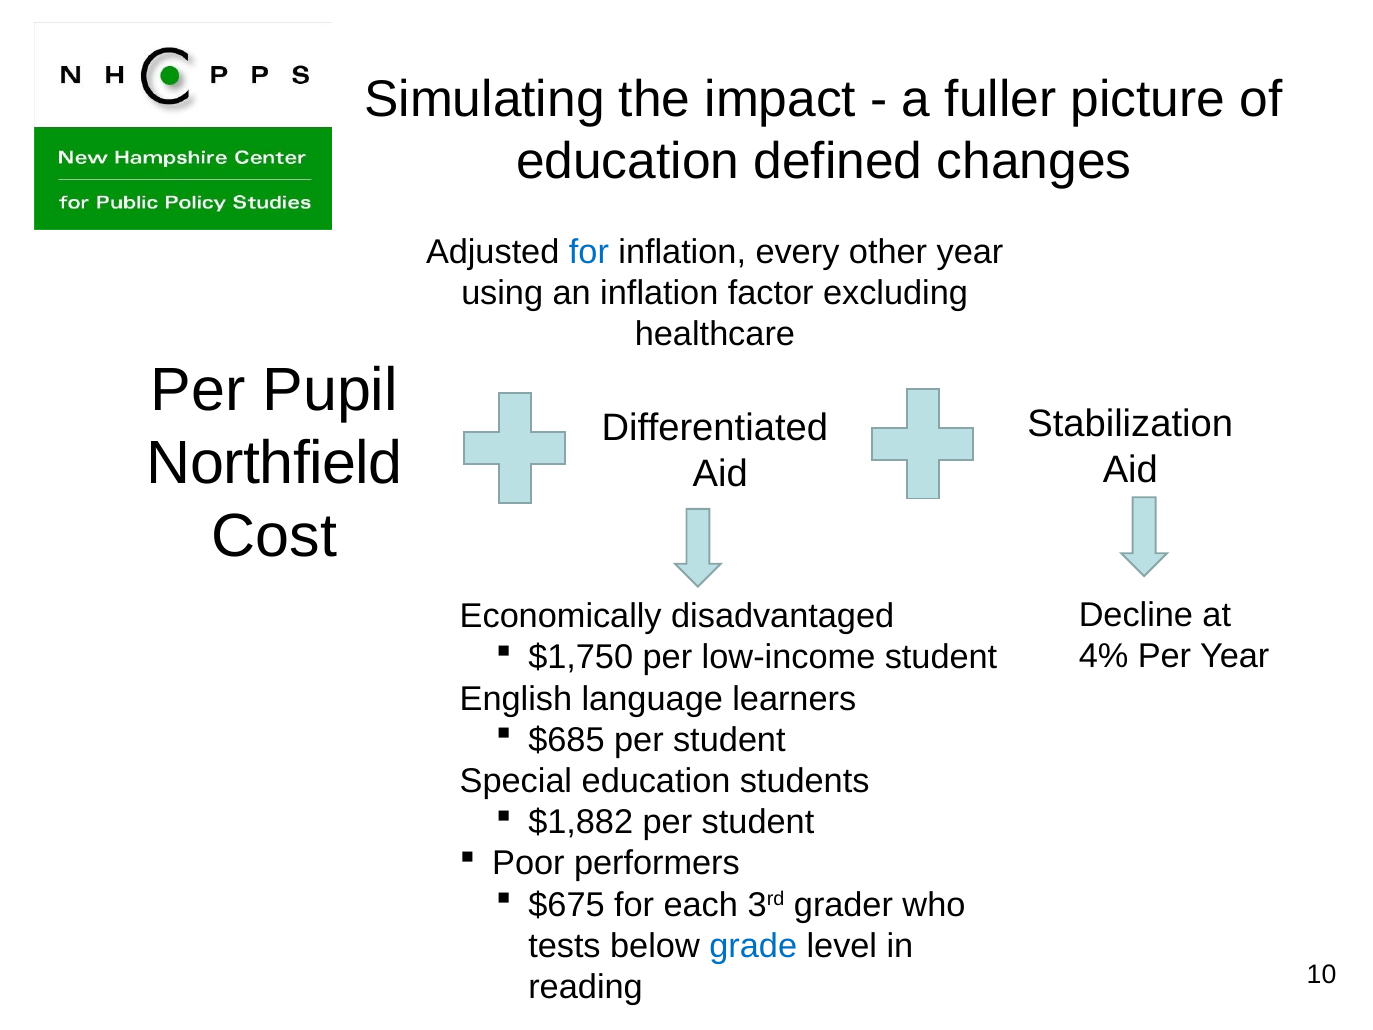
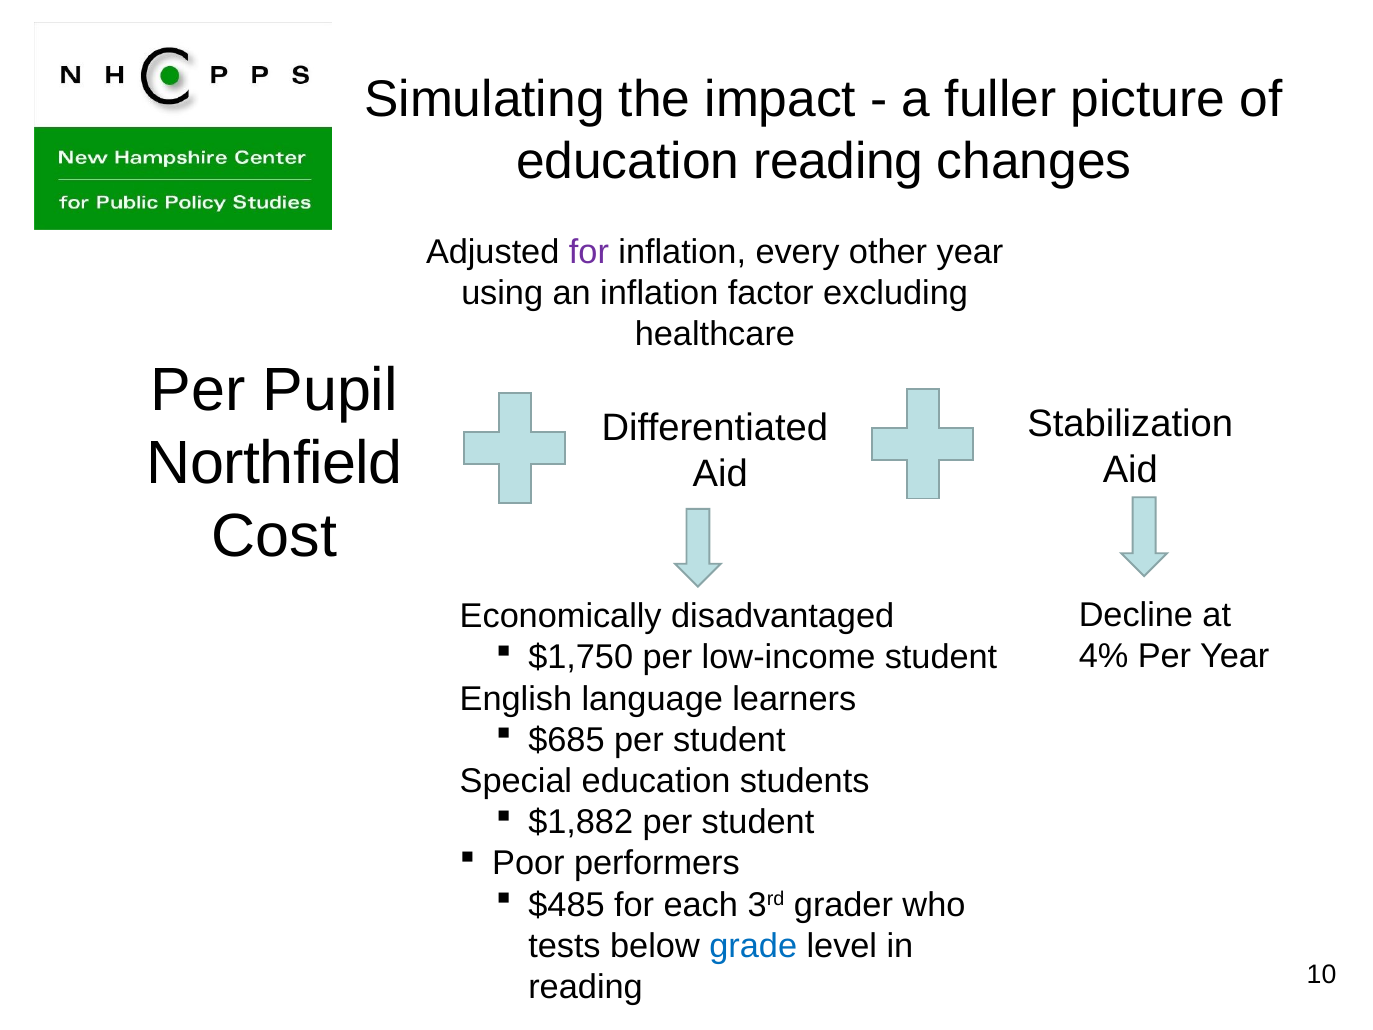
education defined: defined -> reading (838, 162)
for colour: blue -> purple (589, 252)
$675: $675 -> $485 (567, 905)
